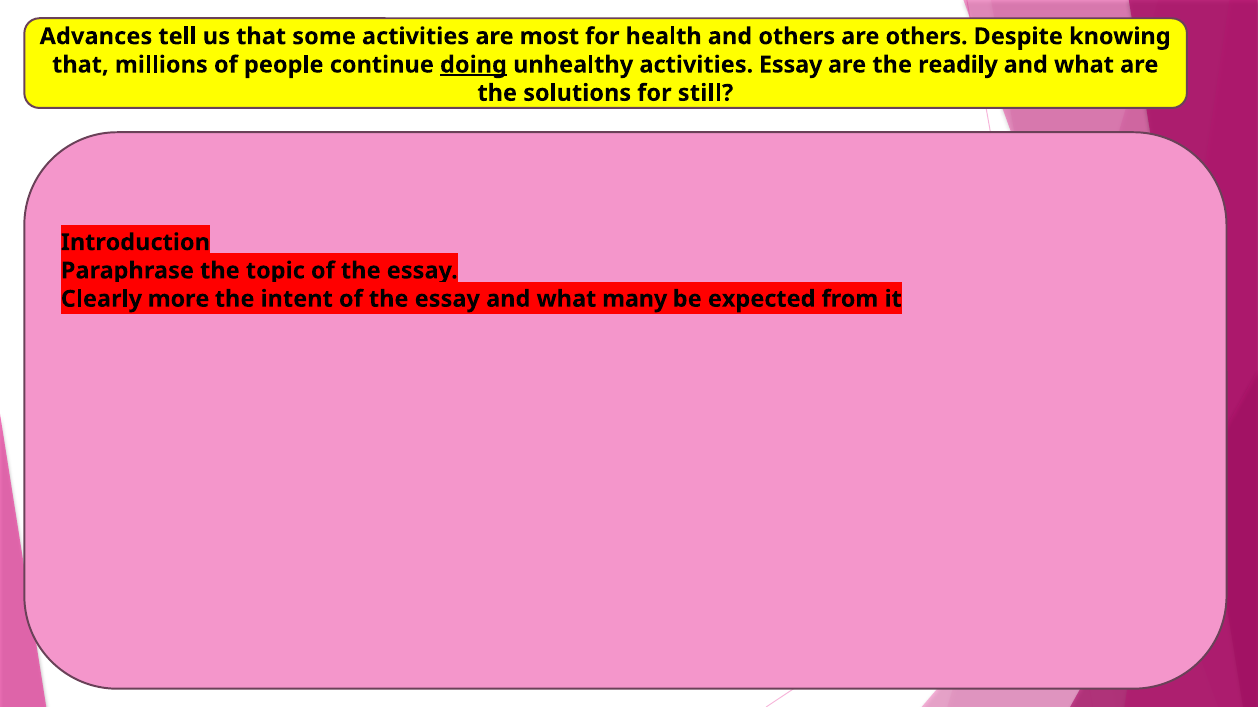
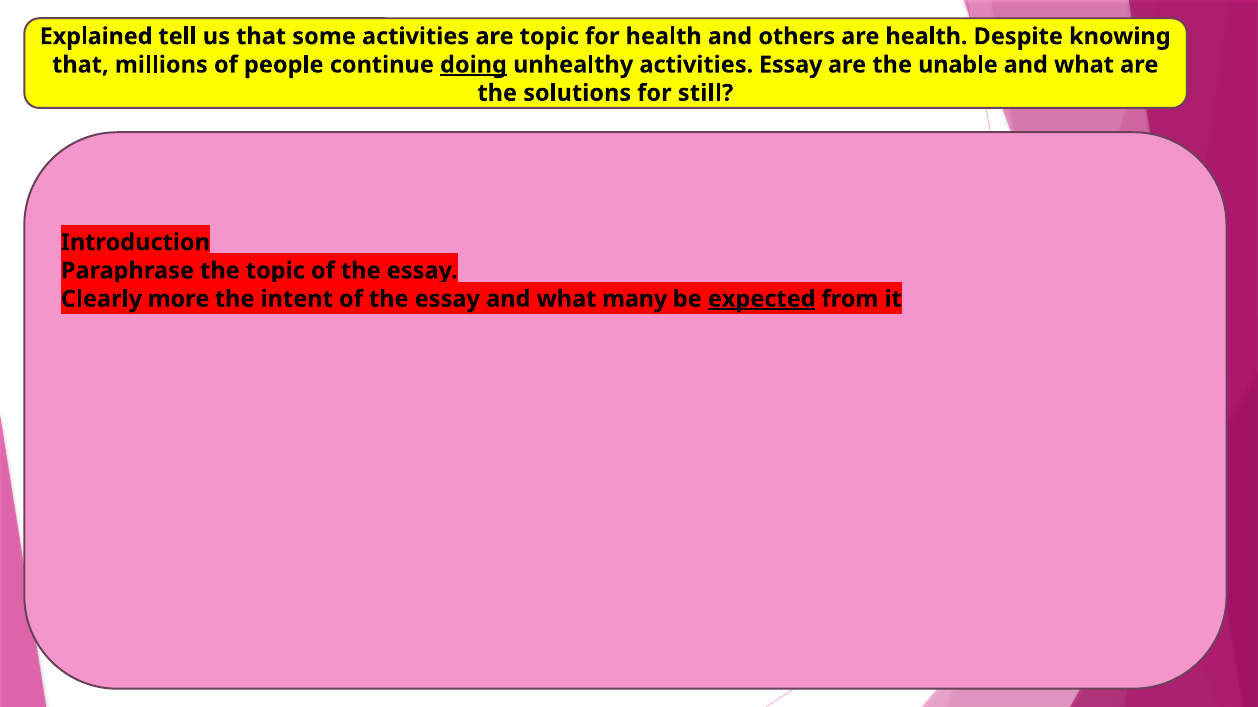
Advances: Advances -> Explained (96, 36)
are most: most -> topic (549, 36)
are others: others -> health (927, 36)
readily: readily -> unable (958, 65)
expected underline: none -> present (762, 299)
